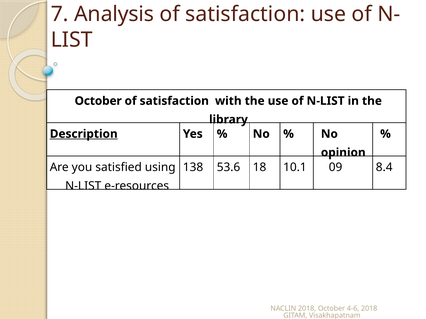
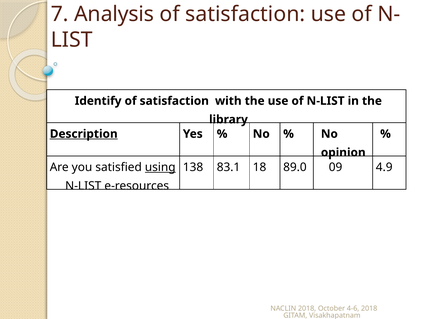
October: October -> Identify (98, 101)
using underline: none -> present (160, 168)
53.6: 53.6 -> 83.1 (228, 168)
10.1: 10.1 -> 89.0 (295, 168)
8.4: 8.4 -> 4.9 (384, 168)
